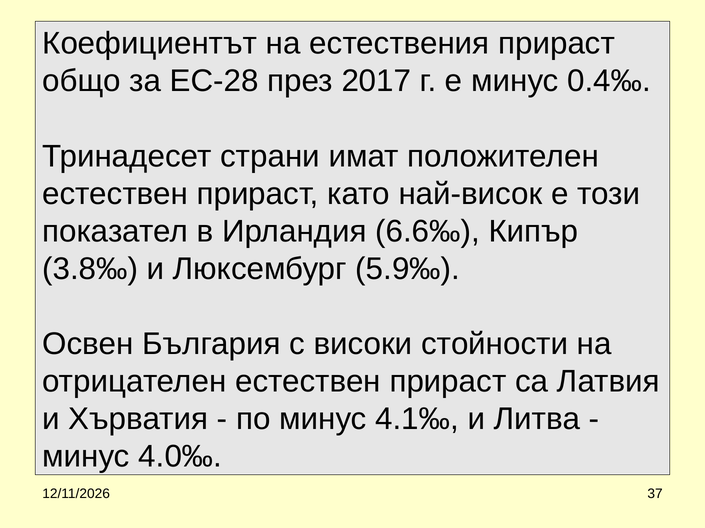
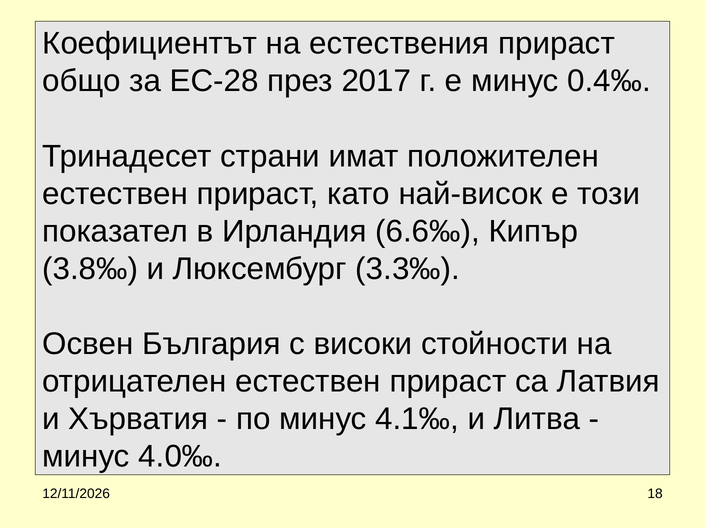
5.9‰: 5.9‰ -> 3.3‰ (408, 269)
37: 37 -> 18 (655, 494)
